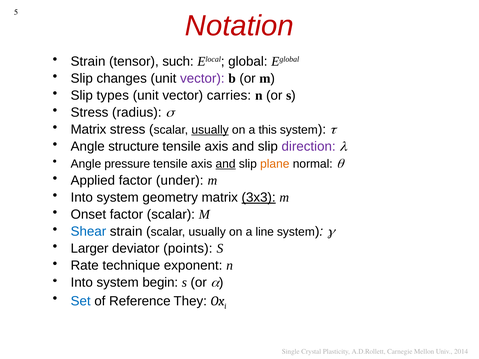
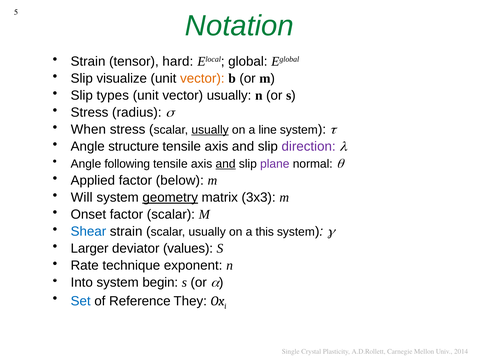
Notation colour: red -> green (239, 26)
such: such -> hard (178, 61)
changes: changes -> visualize (122, 78)
vector colour: purple -> orange (202, 78)
vector carries: carries -> usually (229, 95)
Matrix: Matrix -> When (88, 130)
this: this -> line (268, 130)
pressure: pressure -> following (127, 164)
plane colour: orange -> purple (275, 164)
under: under -> below (180, 181)
Into: Into -> Will (82, 198)
geometry underline: none -> present (170, 198)
3x3 underline: present -> none (259, 198)
line: line -> this (265, 232)
points: points -> values (188, 249)
